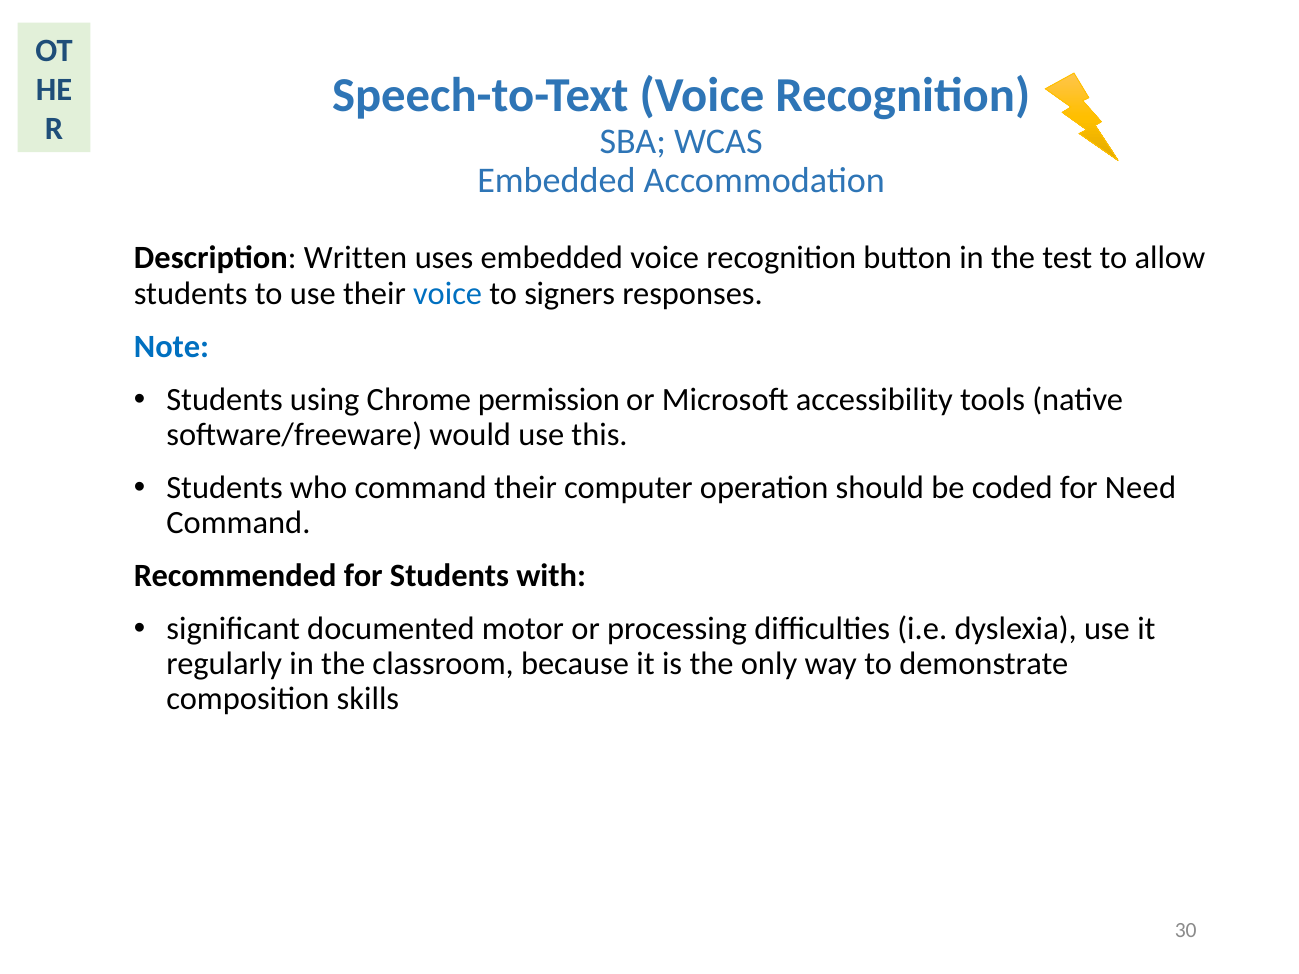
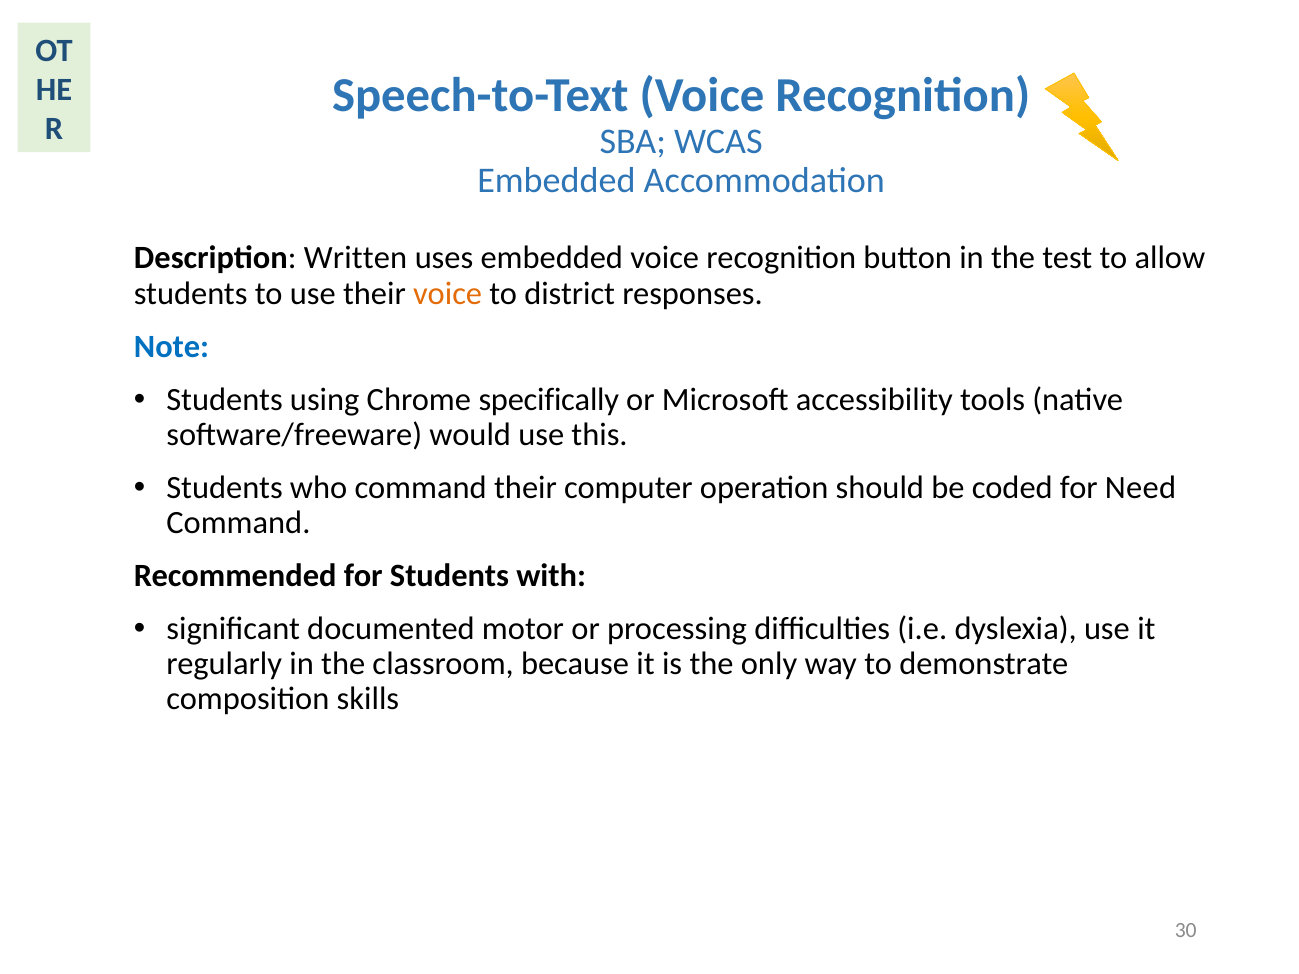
voice colour: blue -> orange (448, 293)
signers: signers -> district (570, 293)
permission: permission -> specifically (549, 400)
